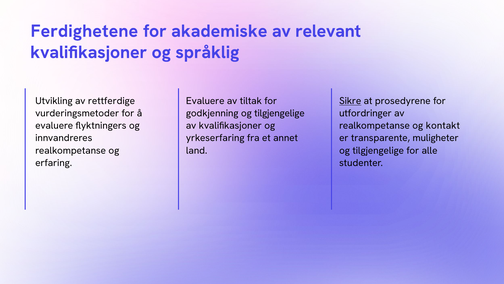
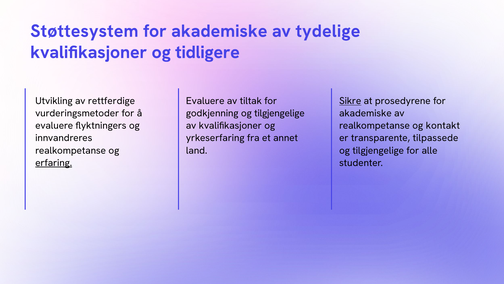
Ferdighetene: Ferdighetene -> Støttesystem (84, 31)
relevant: relevant -> tydelige (328, 31)
språklig: språklig -> tidligere (207, 52)
utfordringer: utfordringer -> akademiske (365, 113)
muligheter: muligheter -> tilpassede (436, 138)
erfaring underline: none -> present (54, 163)
